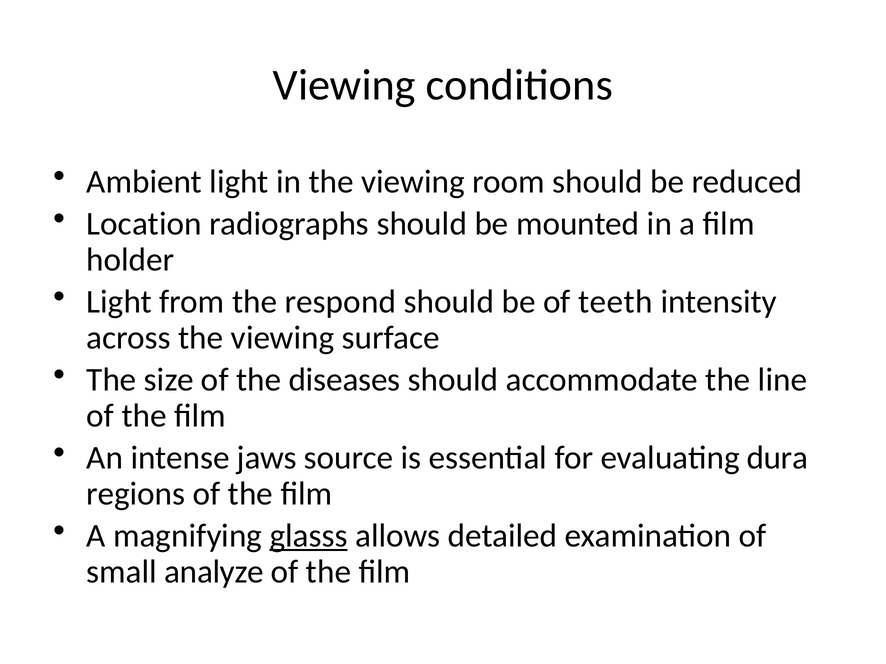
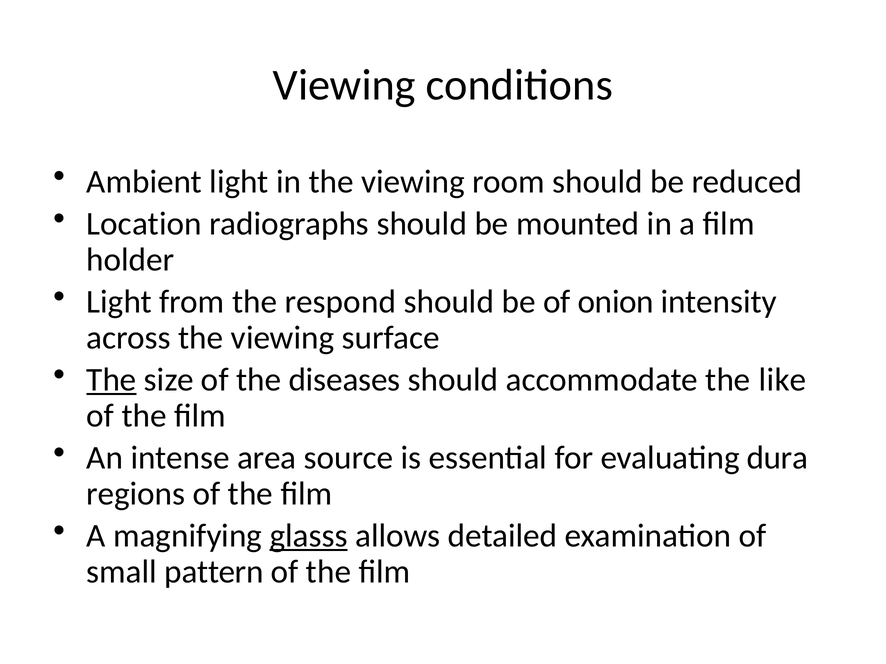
teeth: teeth -> onion (616, 302)
The underline: none -> present (111, 380)
line: line -> like (783, 380)
jaws: jaws -> area (267, 458)
analyze: analyze -> pattern (214, 572)
